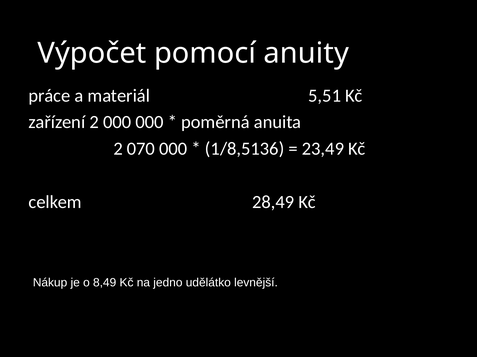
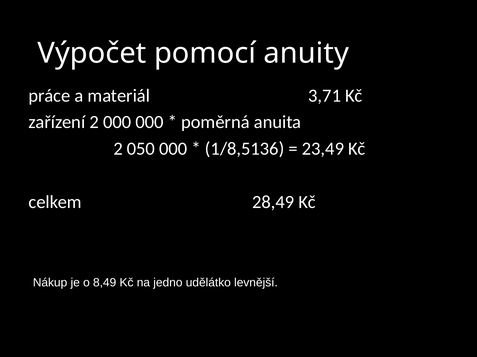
5,51: 5,51 -> 3,71 (325, 96)
070: 070 -> 050 (141, 149)
